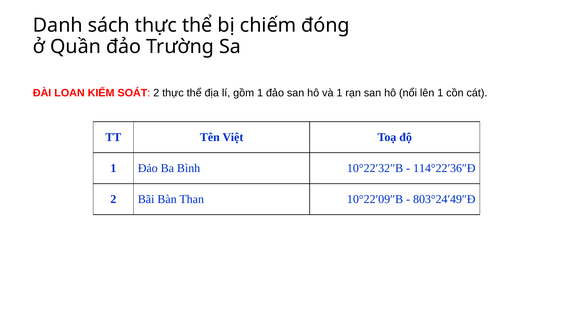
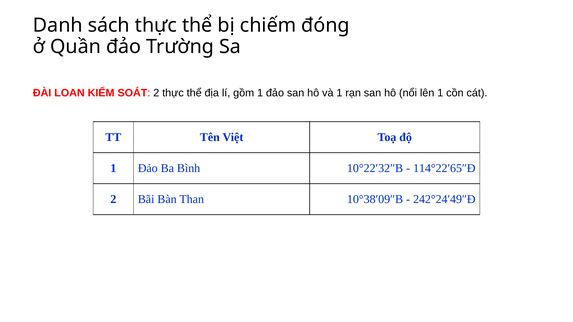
114°22′36″Đ: 114°22′36″Đ -> 114°22′65″Đ (444, 168)
10°22′09″B: 10°22′09″B -> 10°38′09″B (375, 199)
803°24′49″Đ: 803°24′49″Đ -> 242°24′49″Đ (444, 199)
